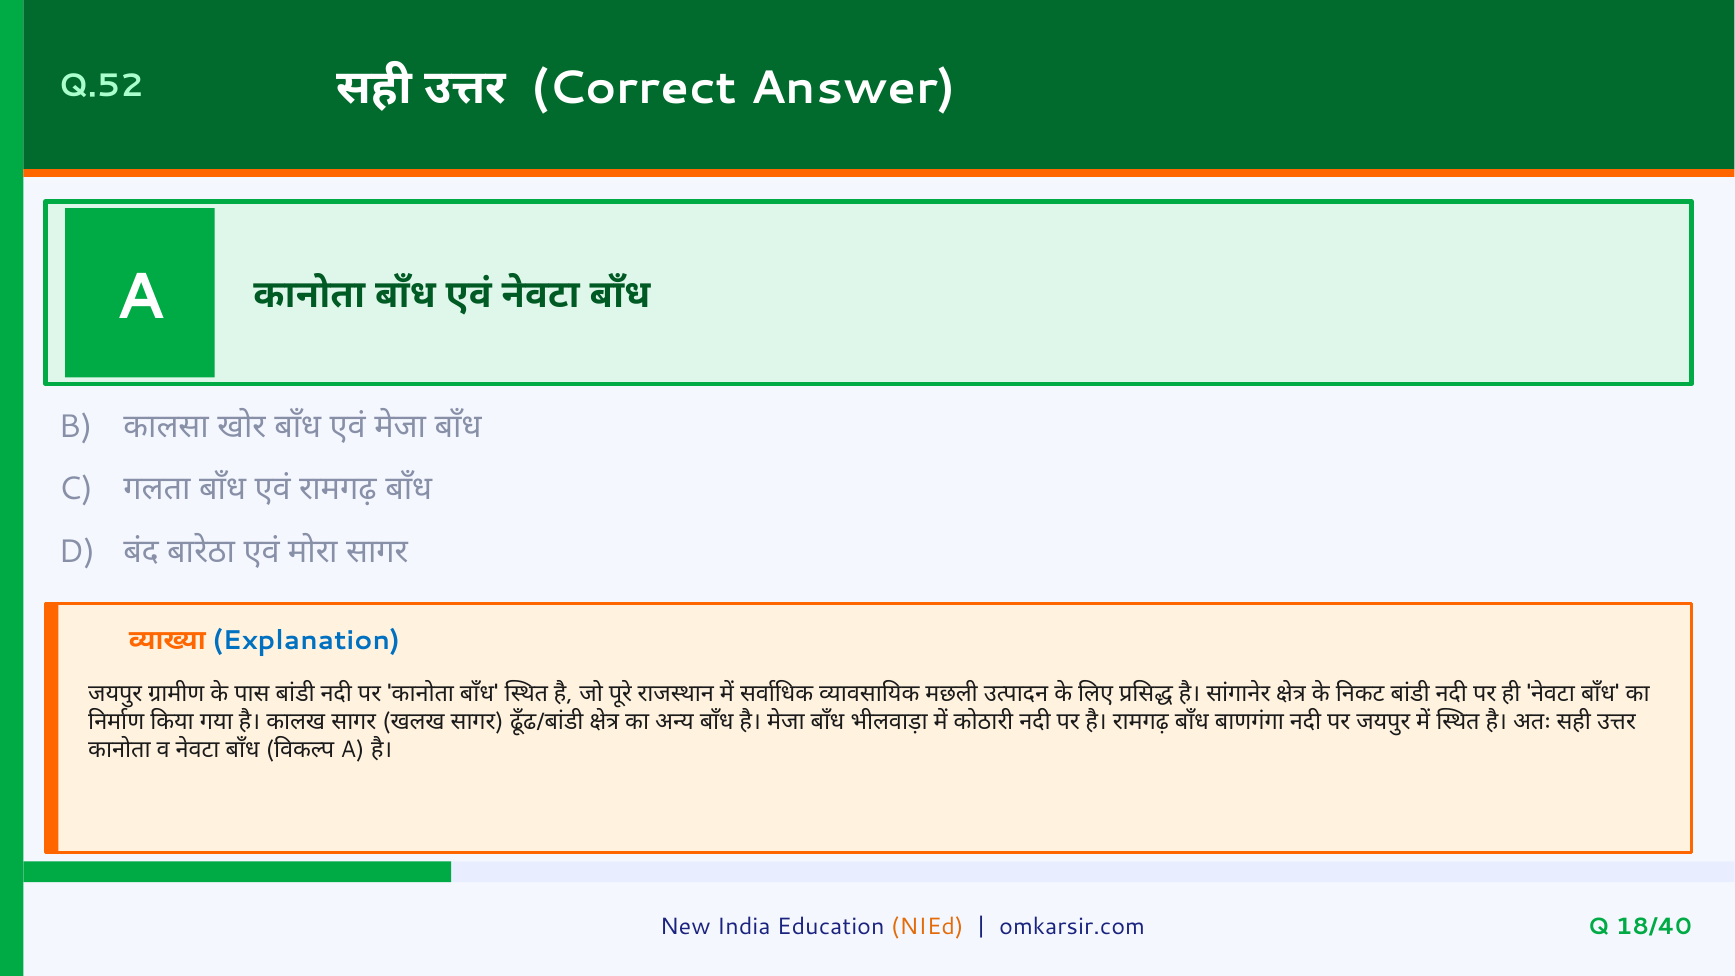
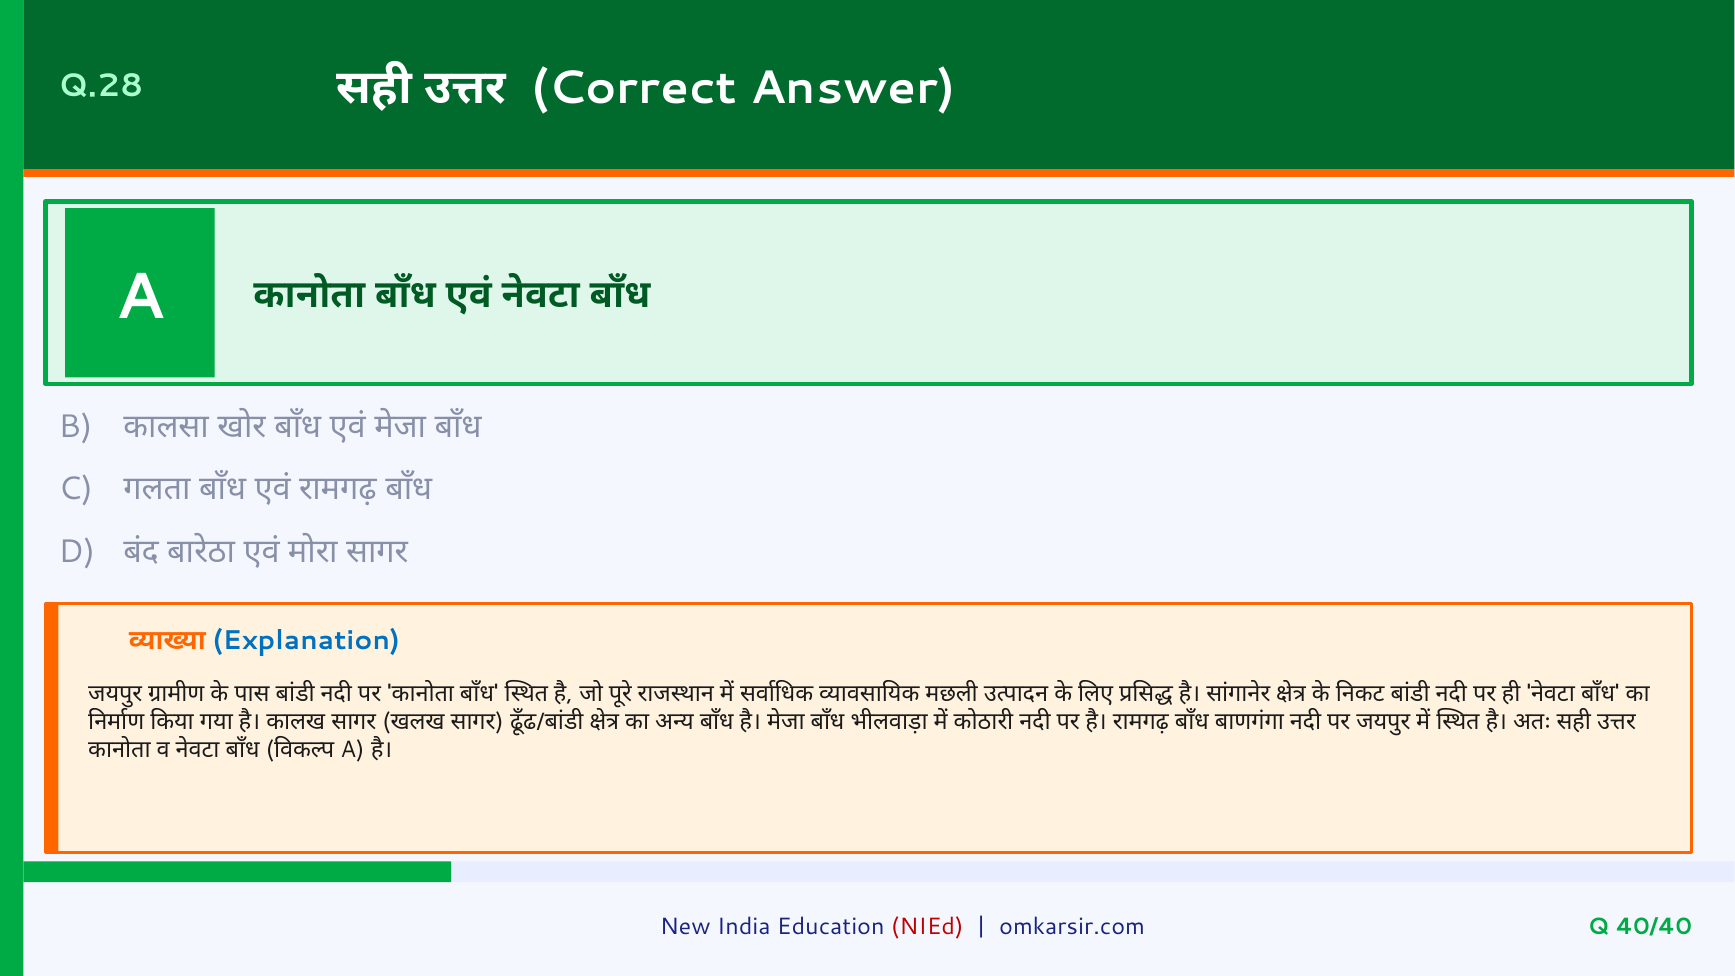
Q.52: Q.52 -> Q.28 (101, 86)
NIEd colour: orange -> red (927, 927)
18/40: 18/40 -> 40/40 (1654, 927)
